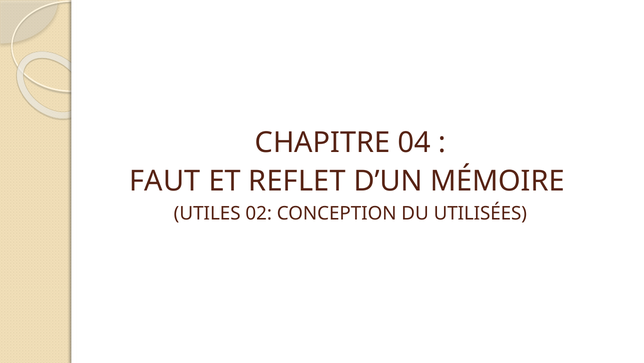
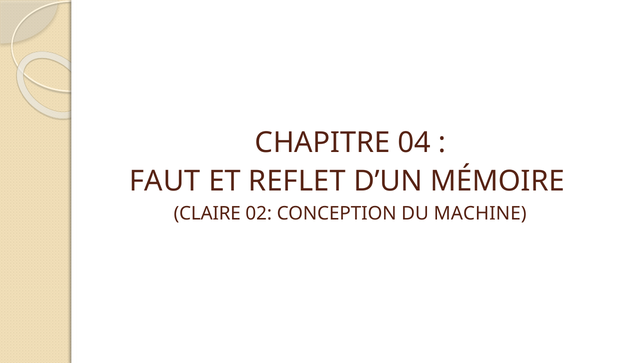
UTILES: UTILES -> CLAIRE (207, 213)
UTILISÉES: UTILISÉES -> MACHINE (480, 213)
